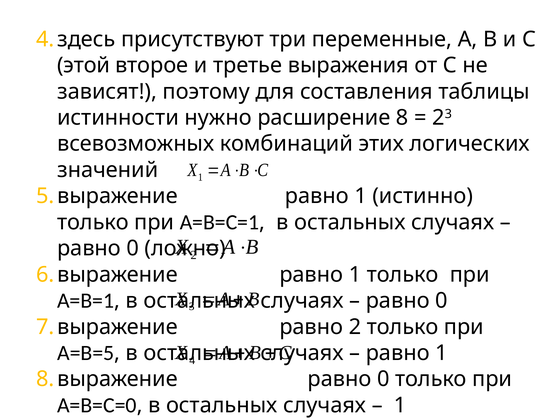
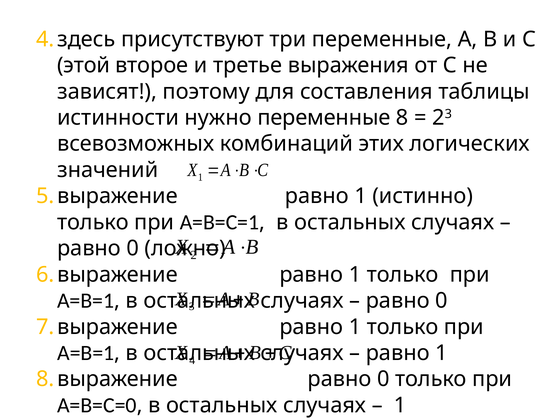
нужно расширение: расширение -> переменные (324, 118)
2: 2 -> 1 (355, 327)
A=B=5: A=B=5 -> A=B=1 (86, 353)
